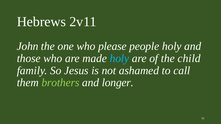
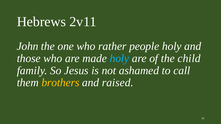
please: please -> rather (112, 46)
brothers colour: light green -> yellow (60, 83)
longer: longer -> raised (118, 83)
